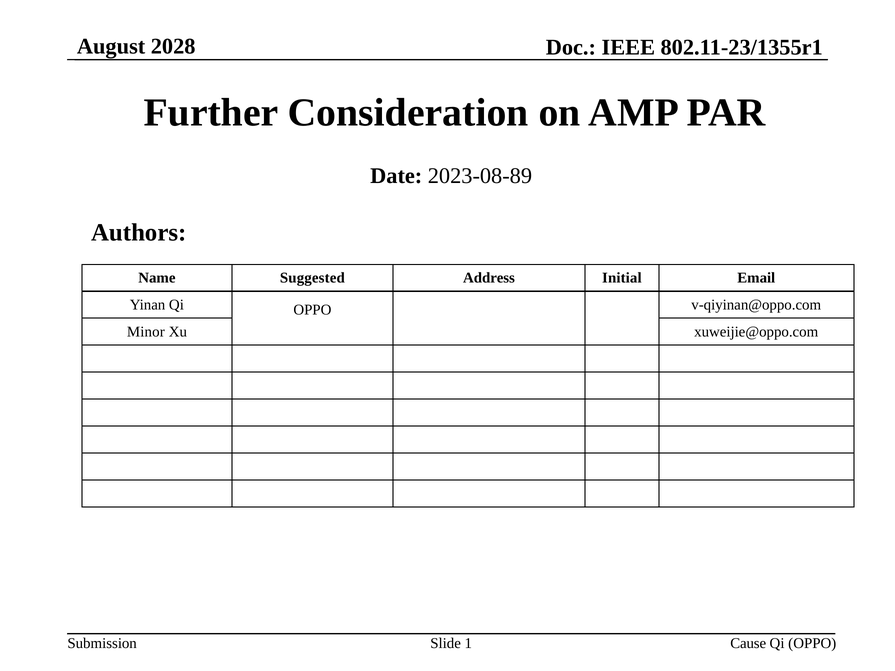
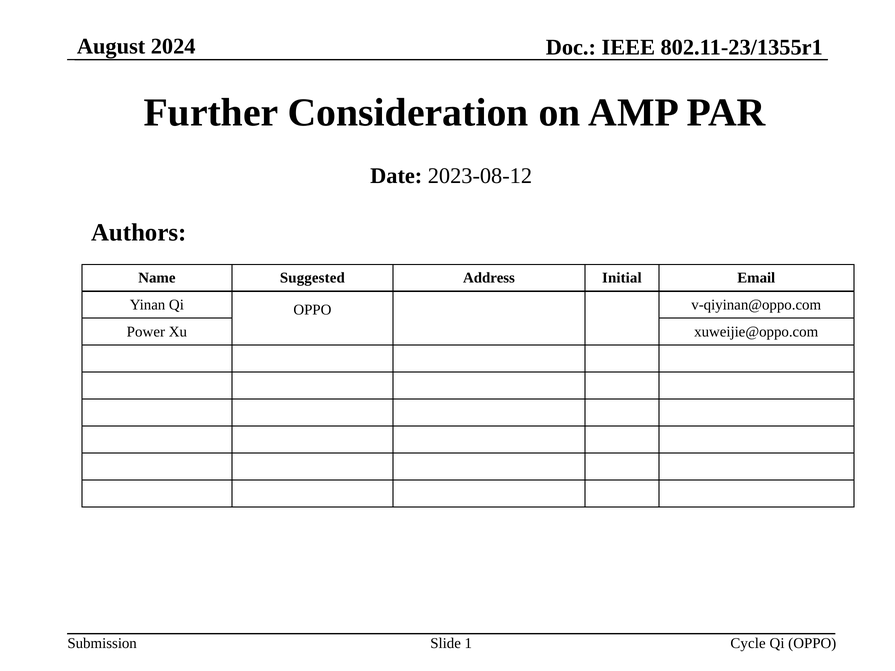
2028: 2028 -> 2024 (173, 46)
2023-08-89: 2023-08-89 -> 2023-08-12 (480, 176)
Minor: Minor -> Power (146, 332)
Cause: Cause -> Cycle (748, 644)
